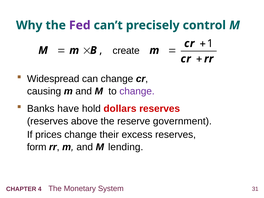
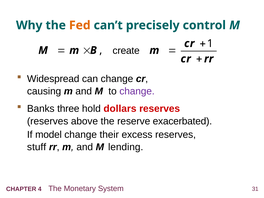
Fed colour: purple -> orange (80, 25)
have: have -> three (68, 109)
government: government -> exacerbated (182, 121)
prices: prices -> model (49, 135)
form: form -> stuff (37, 147)
